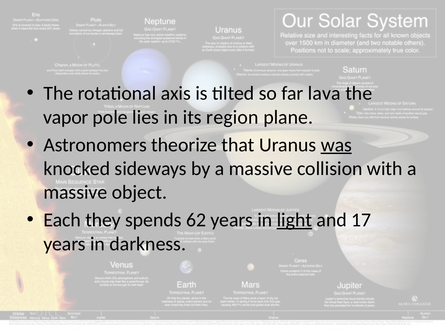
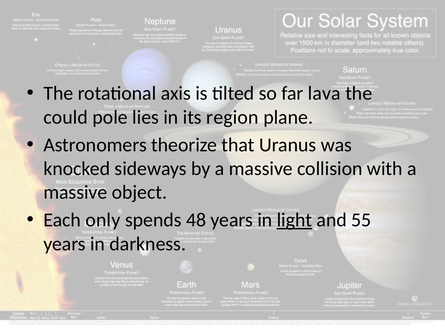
vapor: vapor -> could (66, 117)
was underline: present -> none (336, 145)
they: they -> only (103, 220)
62: 62 -> 48 (196, 220)
17: 17 -> 55 (361, 220)
